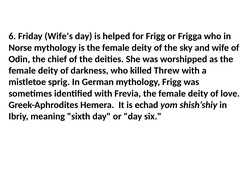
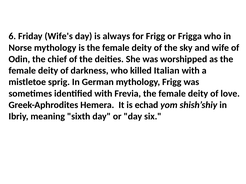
helped: helped -> always (116, 36)
Threw: Threw -> Italian (167, 71)
